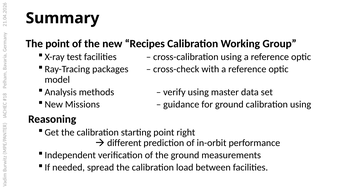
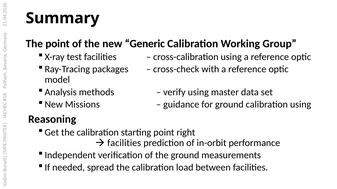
Recipes: Recipes -> Generic (145, 44)
different: different -> facilities (124, 143)
